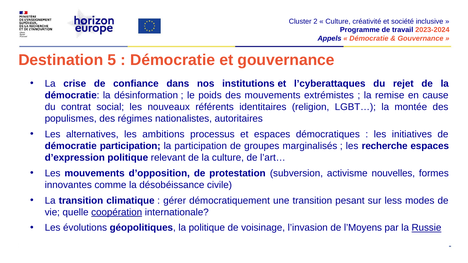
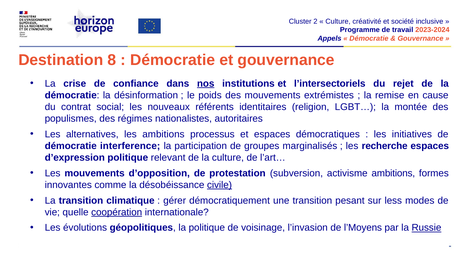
5: 5 -> 8 (112, 60)
nos underline: none -> present (206, 84)
l’cyberattaques: l’cyberattaques -> l’intersectoriels (330, 84)
démocratie participation: participation -> interference (130, 146)
activisme nouvelles: nouvelles -> ambitions (393, 173)
civile underline: none -> present (220, 185)
